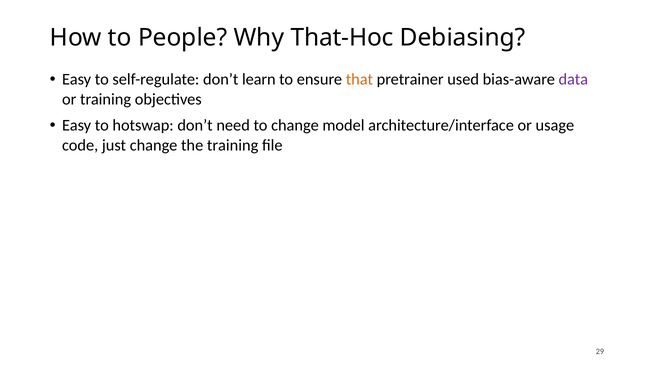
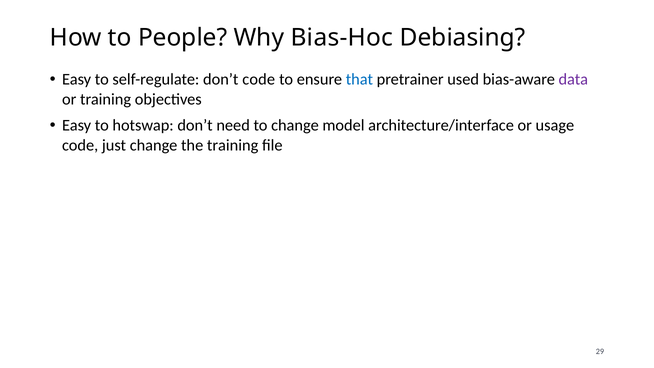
That-Hoc: That-Hoc -> Bias-Hoc (342, 38)
don’t learn: learn -> code (259, 79)
that colour: orange -> blue (359, 79)
